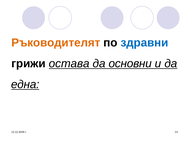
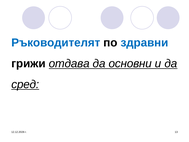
Ръководителят colour: orange -> blue (56, 43)
остава: остава -> отдава (69, 63)
една: една -> сред (25, 84)
